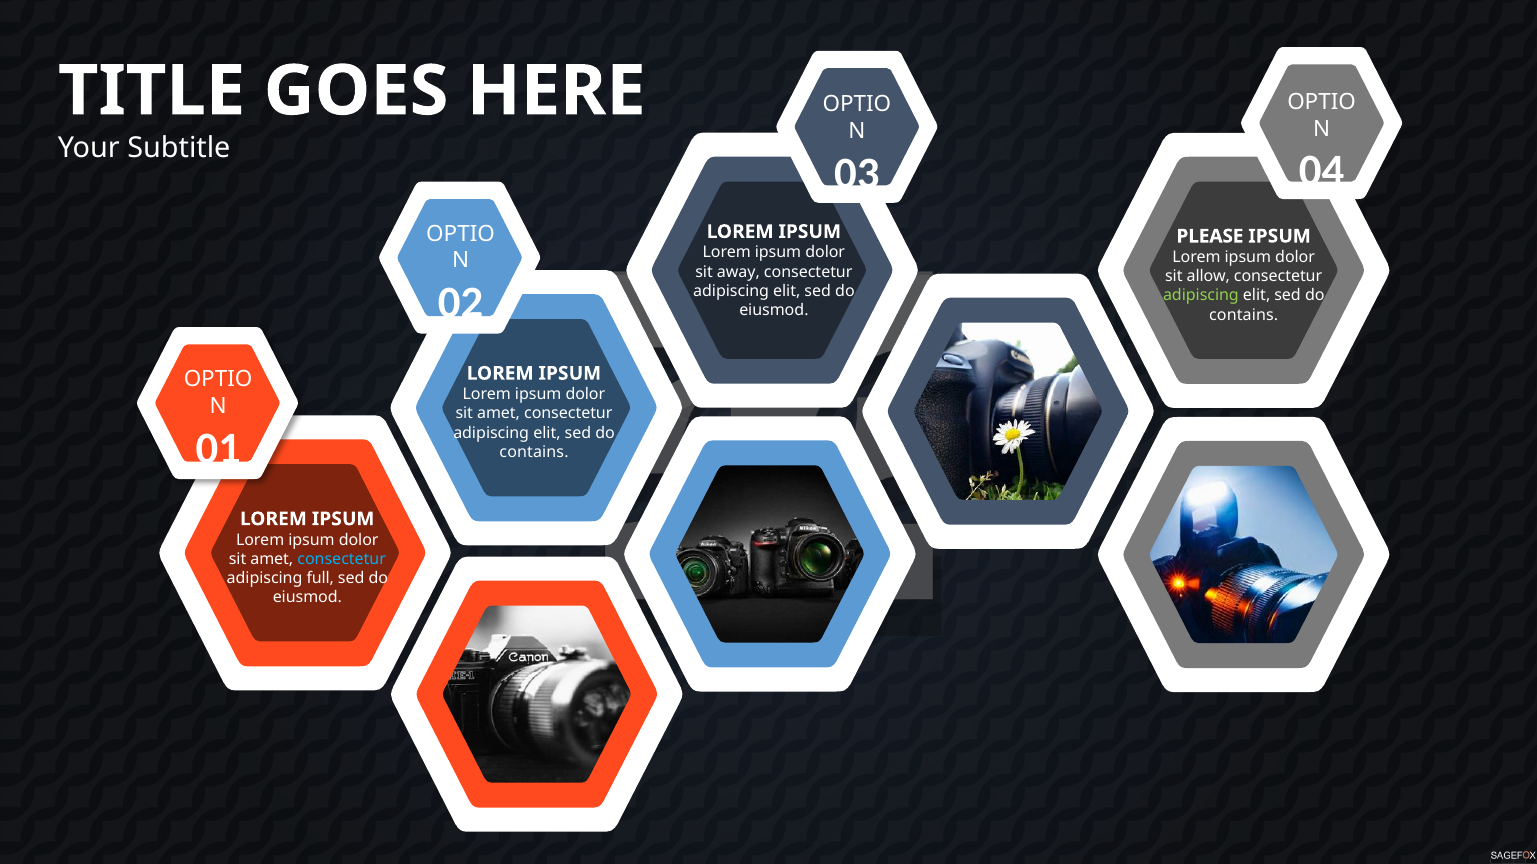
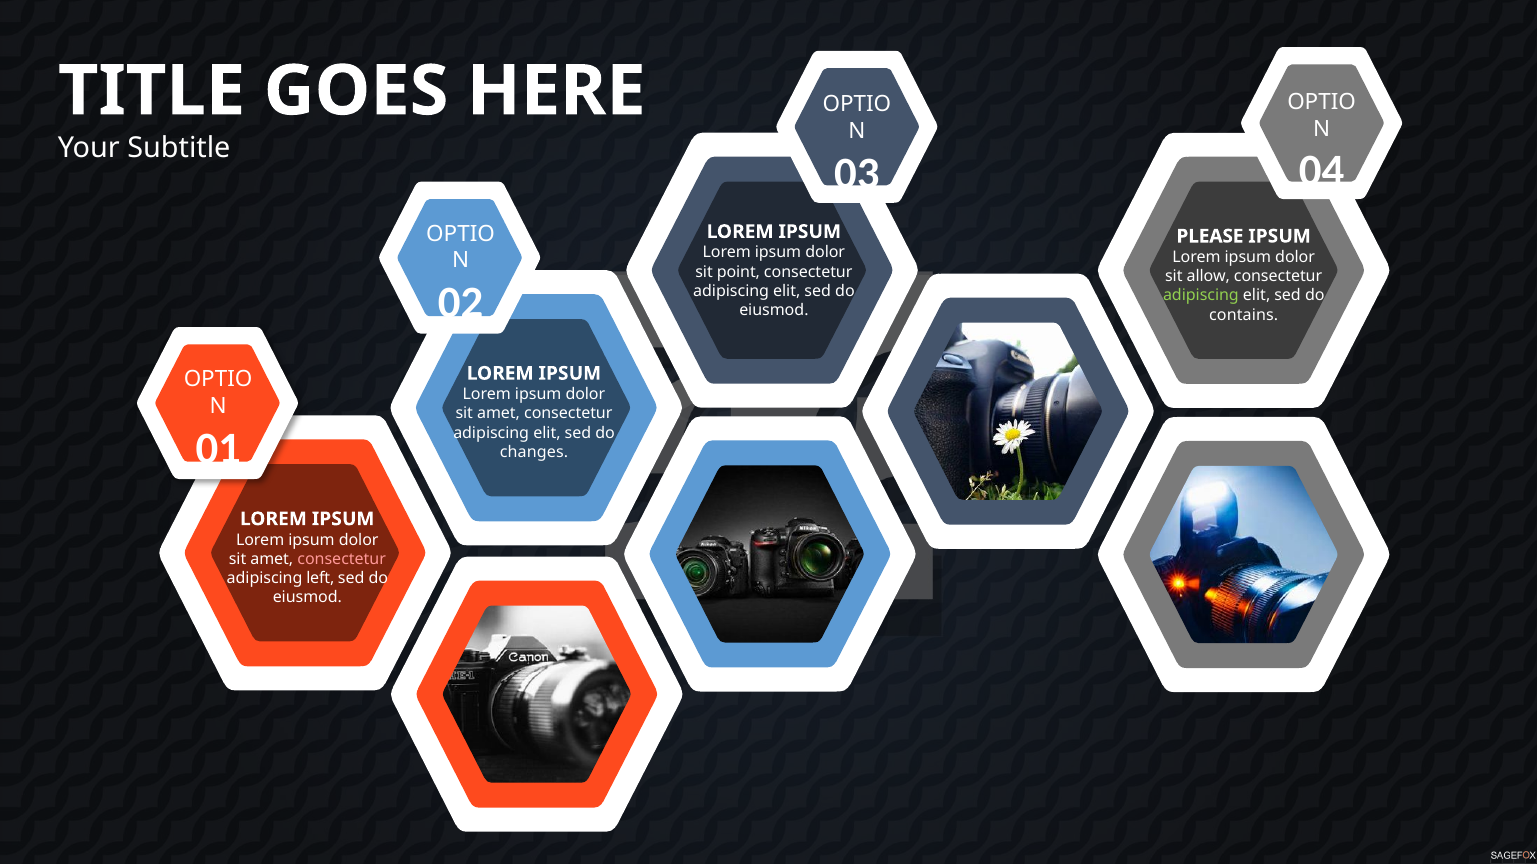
away: away -> point (738, 272)
contains: contains -> changes (534, 452)
consectetur colour: light blue -> pink (342, 559)
full: full -> left (320, 579)
